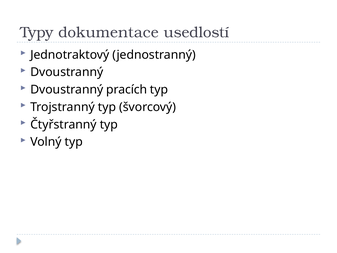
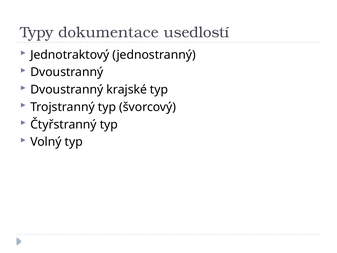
pracích: pracích -> krajské (127, 90)
